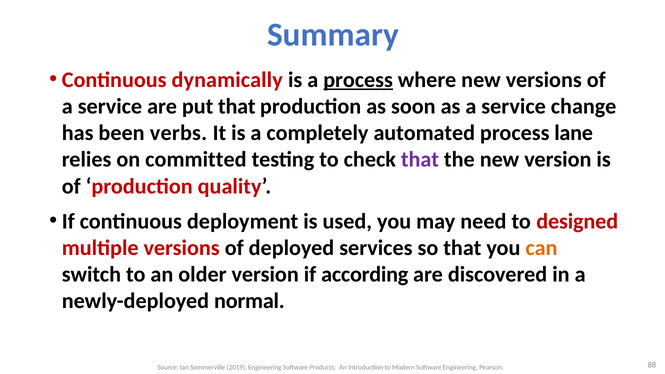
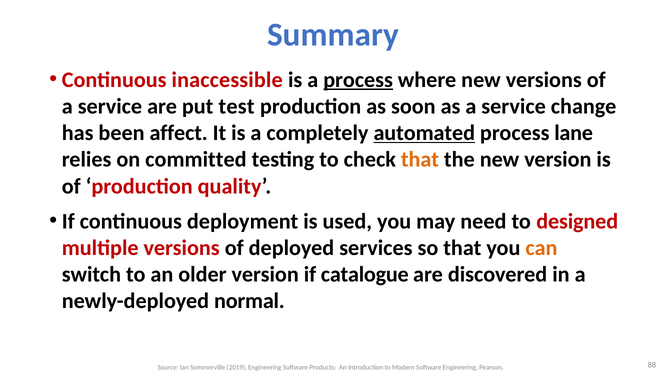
dynamically: dynamically -> inaccessible (227, 80)
put that: that -> test (237, 106)
verbs: verbs -> affect (179, 133)
automated underline: none -> present (424, 133)
that colour: purple -> orange (420, 160)
according: according -> catalogue (365, 274)
